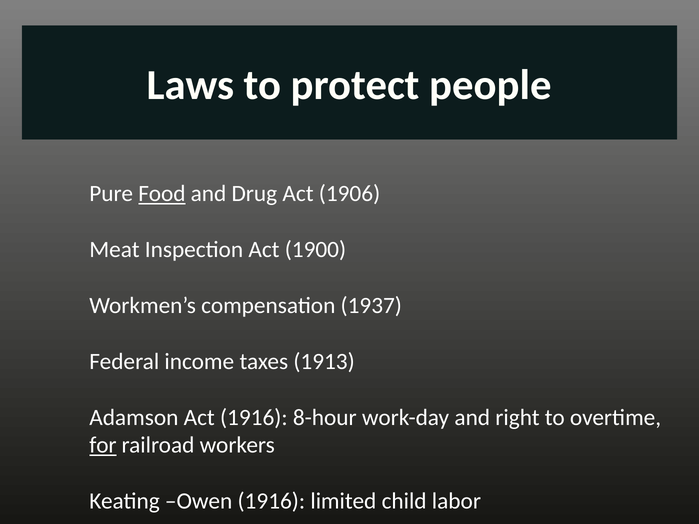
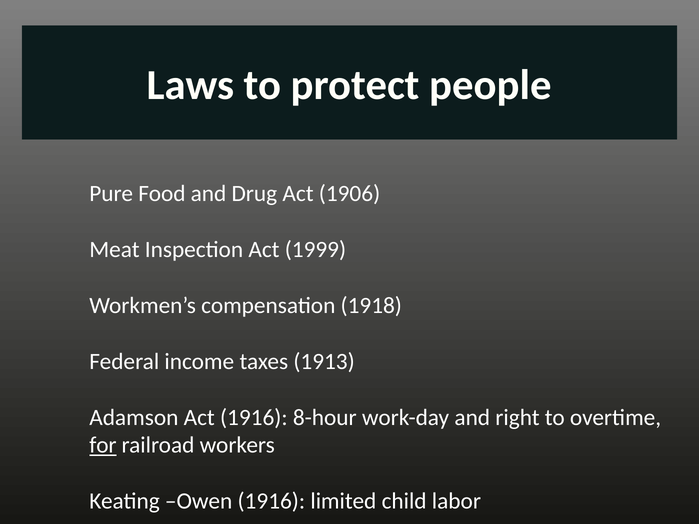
Food underline: present -> none (162, 194)
1900: 1900 -> 1999 (315, 250)
1937: 1937 -> 1918 (371, 306)
